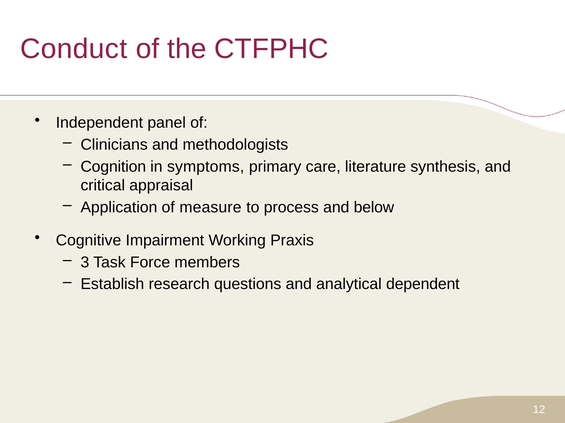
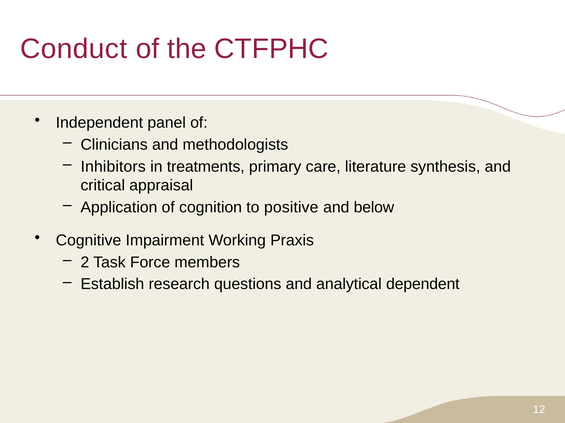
Cognition: Cognition -> Inhibitors (113, 167)
symptoms: symptoms -> treatments (206, 167)
measure: measure -> cognition (211, 208)
process: process -> positive (291, 208)
3: 3 -> 2 (85, 263)
